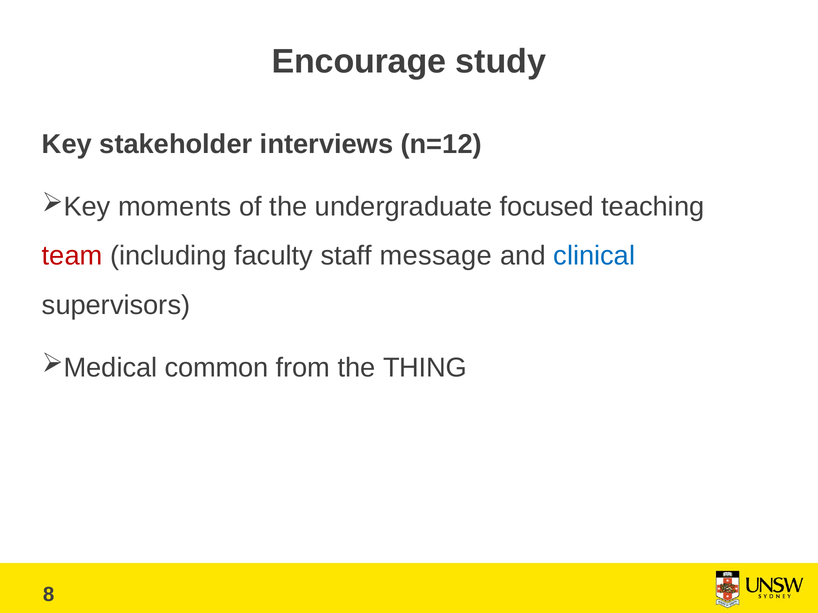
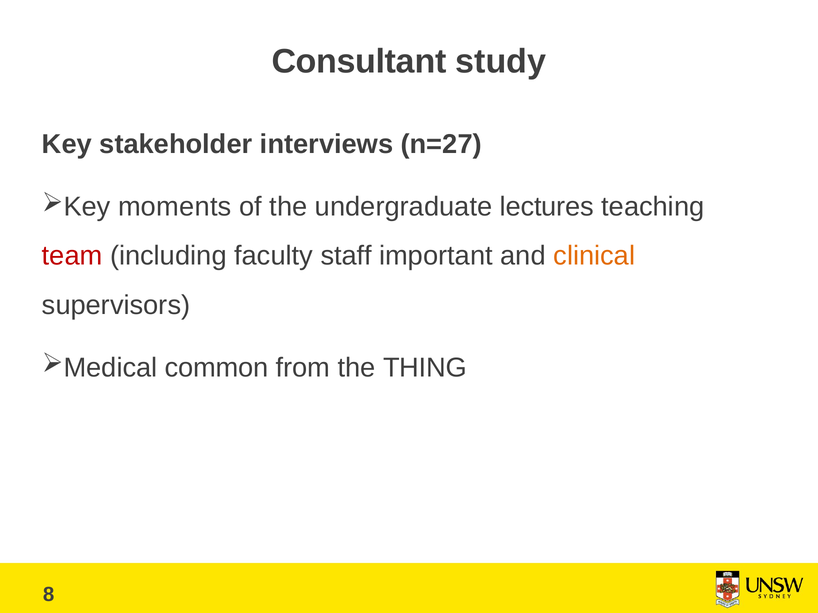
Encourage: Encourage -> Consultant (359, 62)
n=12: n=12 -> n=27 (441, 144)
focused: focused -> lectures (547, 207)
message: message -> important (436, 256)
clinical colour: blue -> orange (594, 256)
